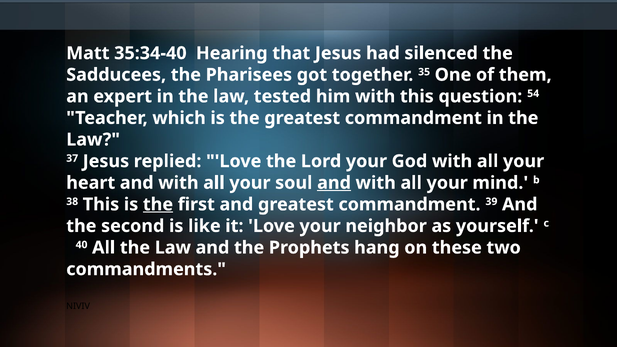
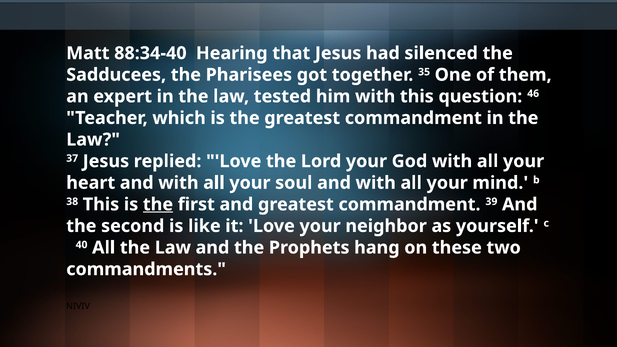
35:34-40: 35:34-40 -> 88:34-40 (150, 53)
54: 54 -> 46 (533, 94)
and underline: present -> none (334, 183)
